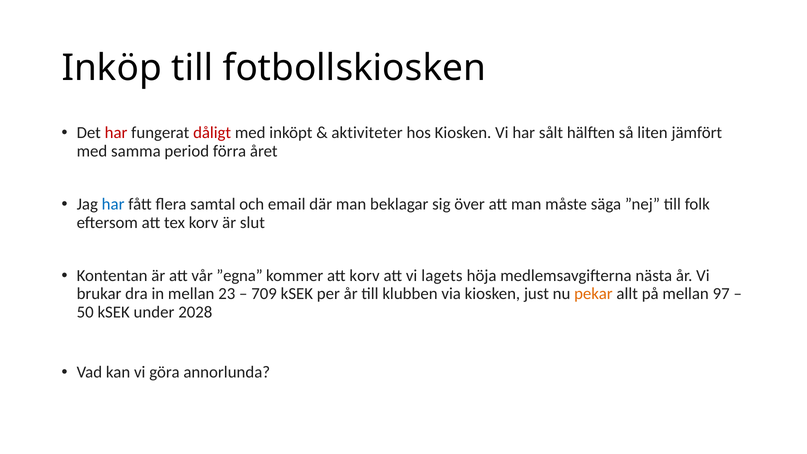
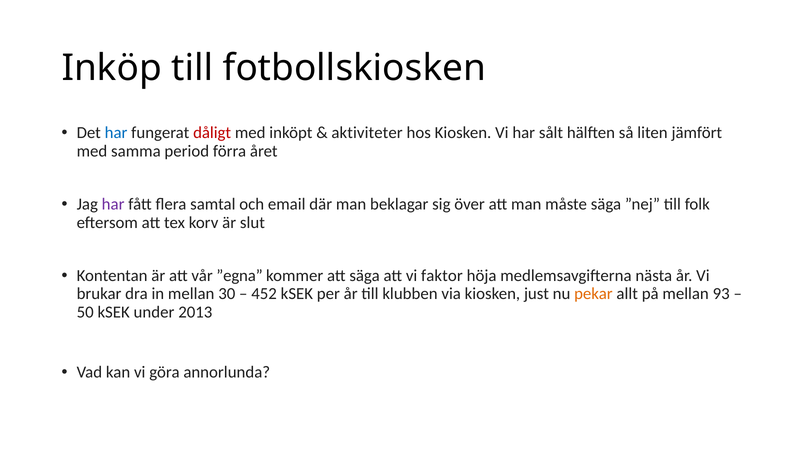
har colour: red -> blue (116, 133)
har colour: blue -> purple (113, 204)
att korv: korv -> säga (365, 276)
lagets: lagets -> faktor (442, 276)
23: 23 -> 30 (227, 294)
709: 709 -> 452 (264, 294)
97: 97 -> 93 (721, 294)
2028: 2028 -> 2013 (195, 312)
